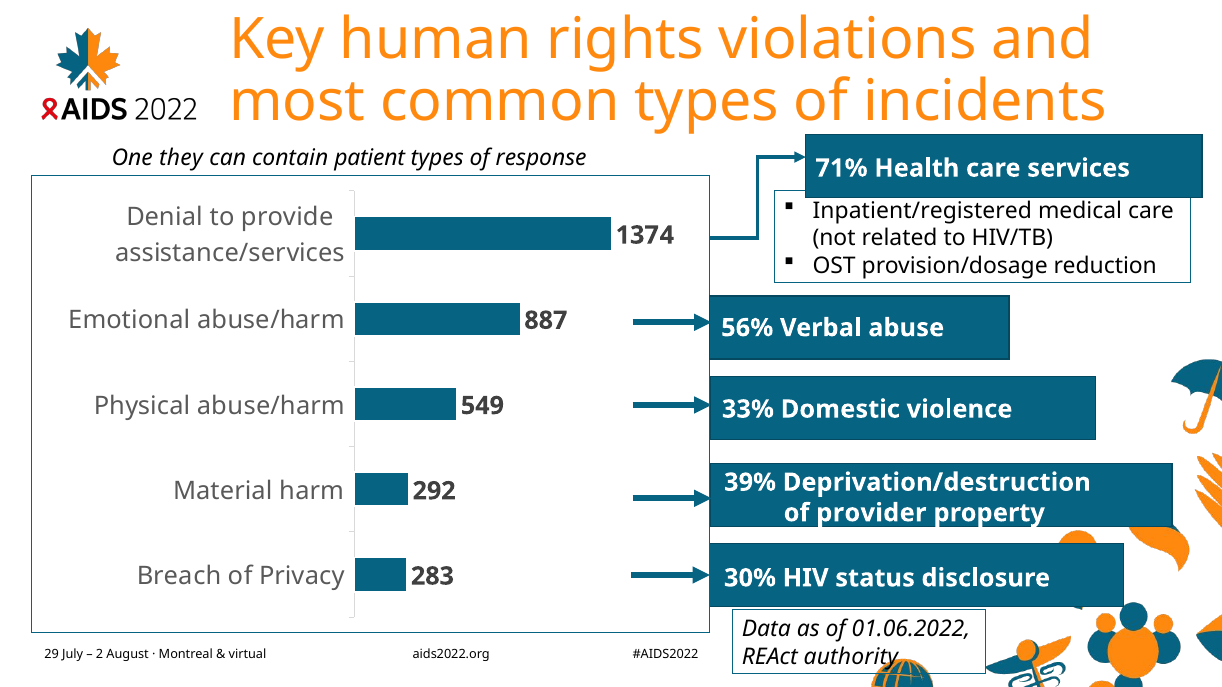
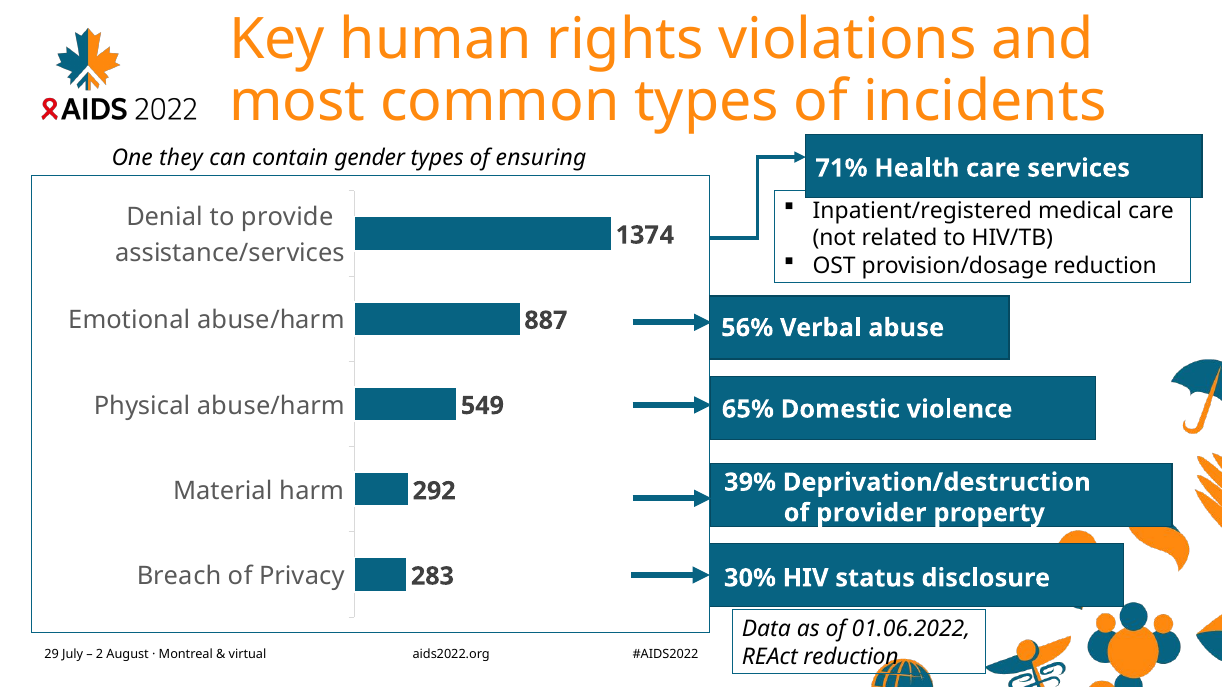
patient: patient -> gender (370, 159)
response: response -> ensuring (541, 159)
33%: 33% -> 65% (748, 409)
REAct authority: authority -> reduction (851, 657)
